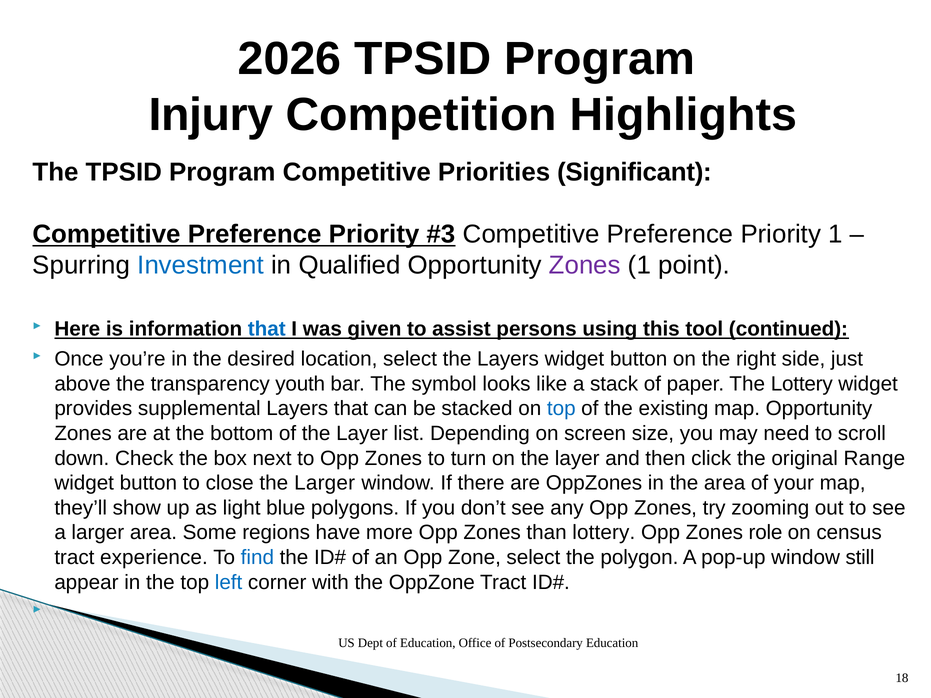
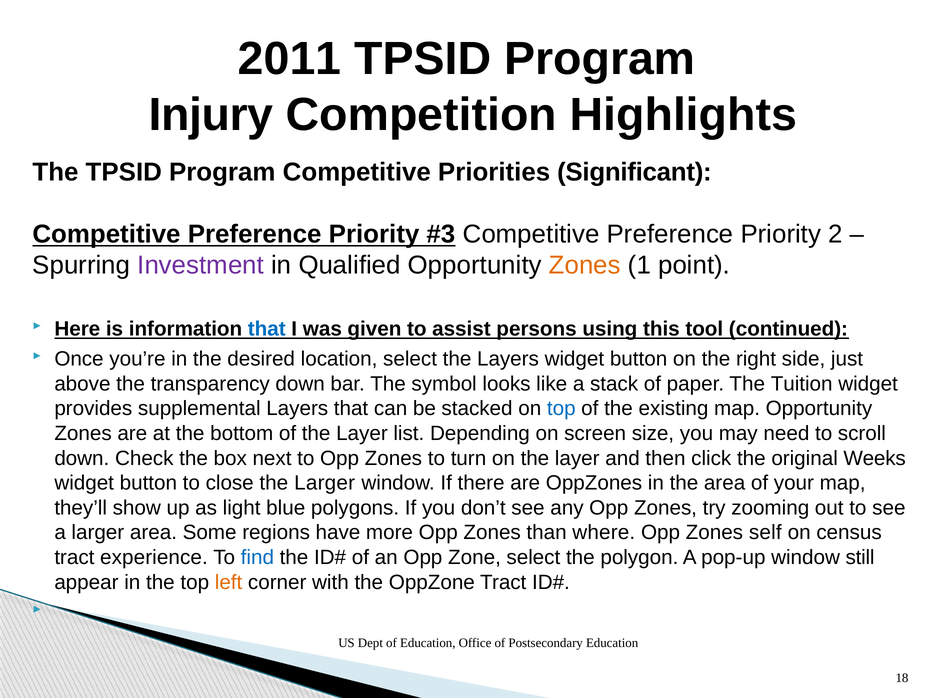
2026: 2026 -> 2011 (290, 59)
Priority 1: 1 -> 2 (835, 234)
Investment colour: blue -> purple (201, 265)
Zones colour: purple -> orange (585, 265)
transparency youth: youth -> down (300, 384)
The Lottery: Lottery -> Tuition (802, 384)
Range: Range -> Weeks (875, 458)
than lottery: lottery -> where (604, 533)
role: role -> self (765, 533)
left colour: blue -> orange (229, 582)
